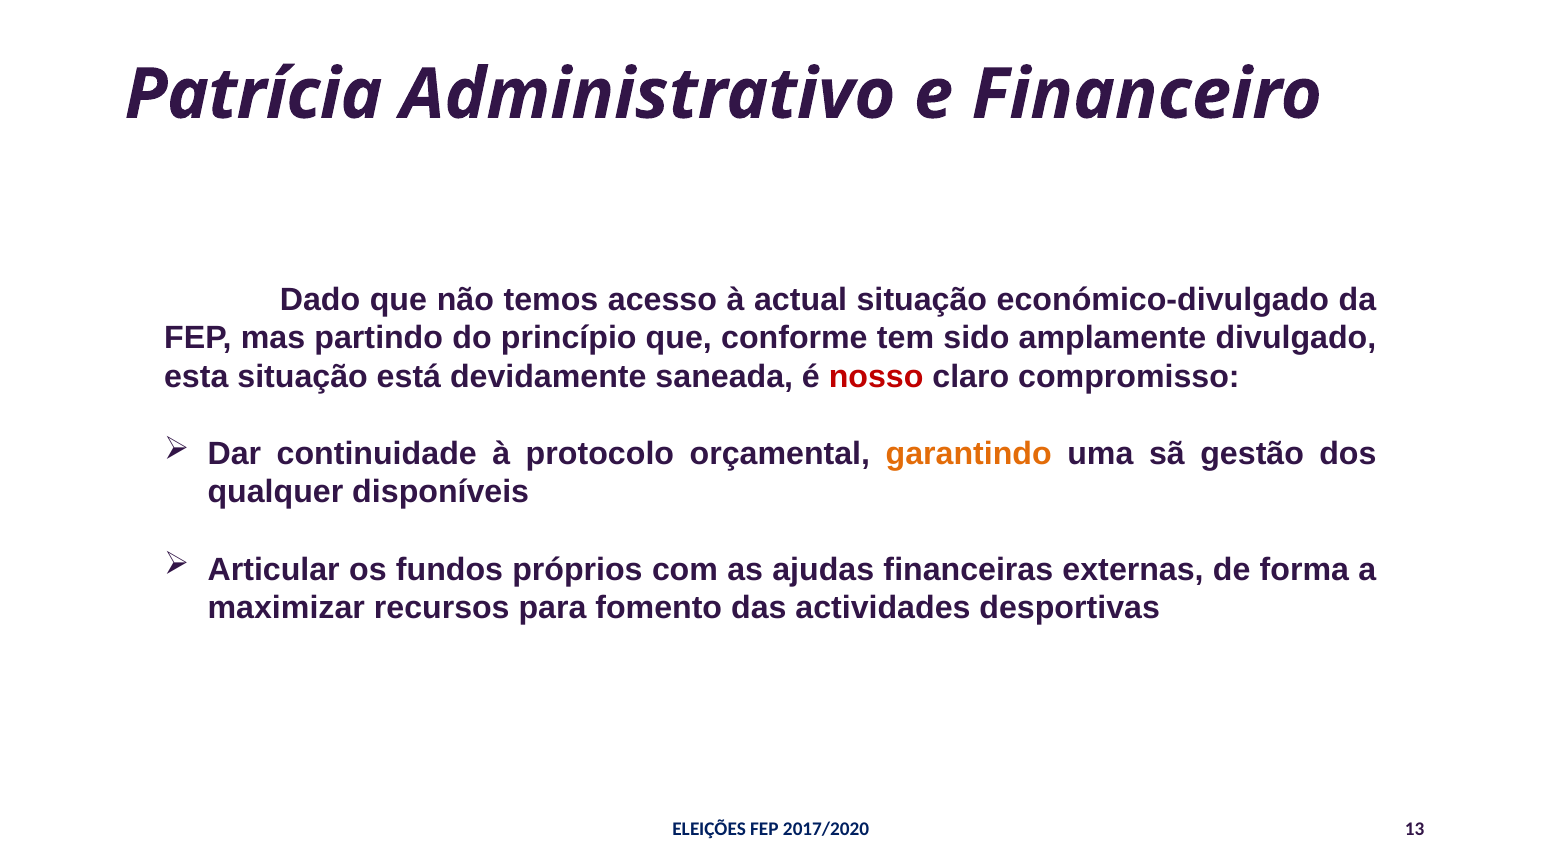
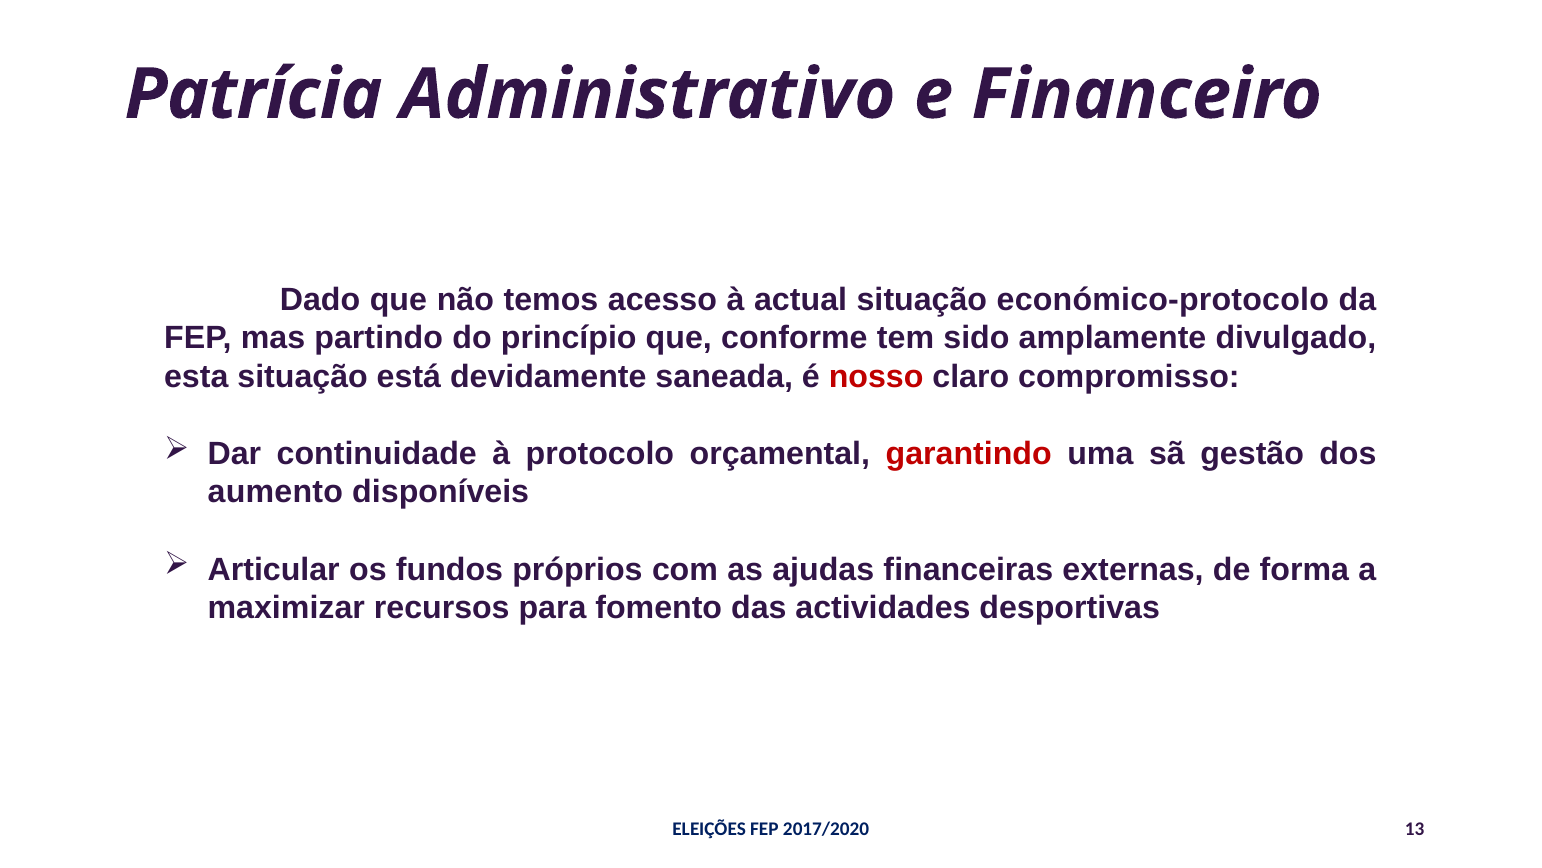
económico-divulgado: económico-divulgado -> económico-protocolo (1163, 299)
garantindo colour: orange -> red (969, 453)
qualquer: qualquer -> aumento (275, 492)
